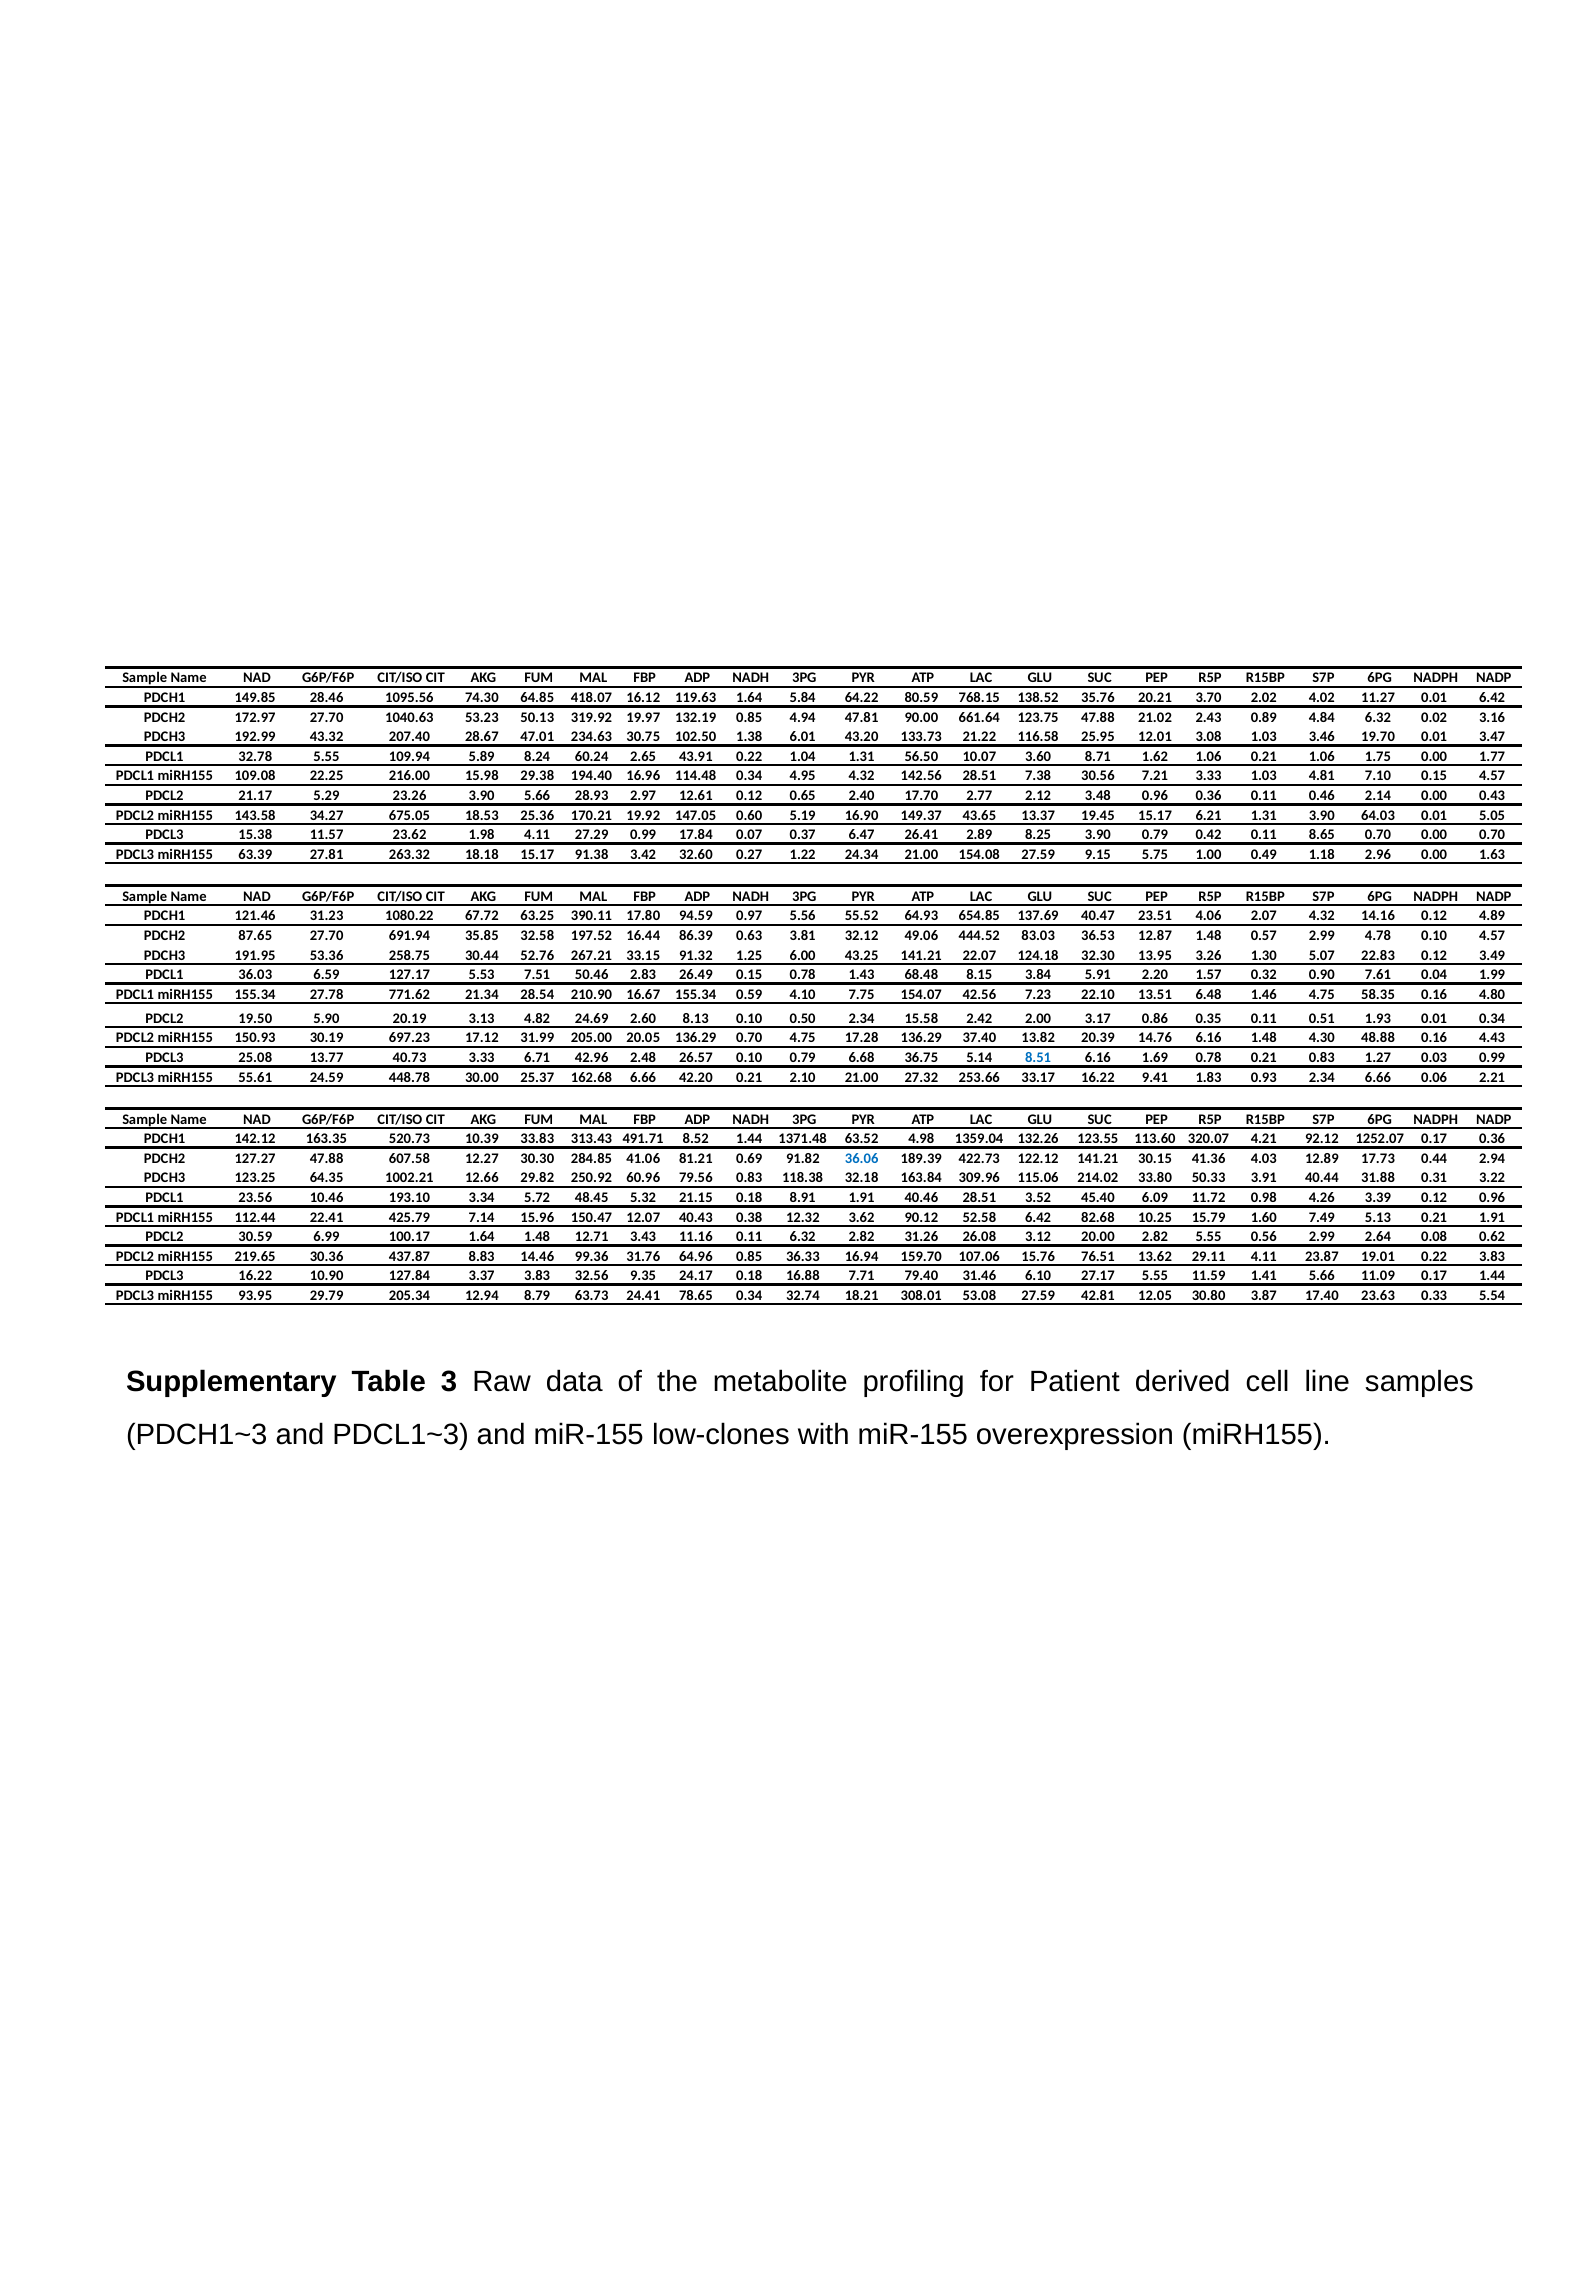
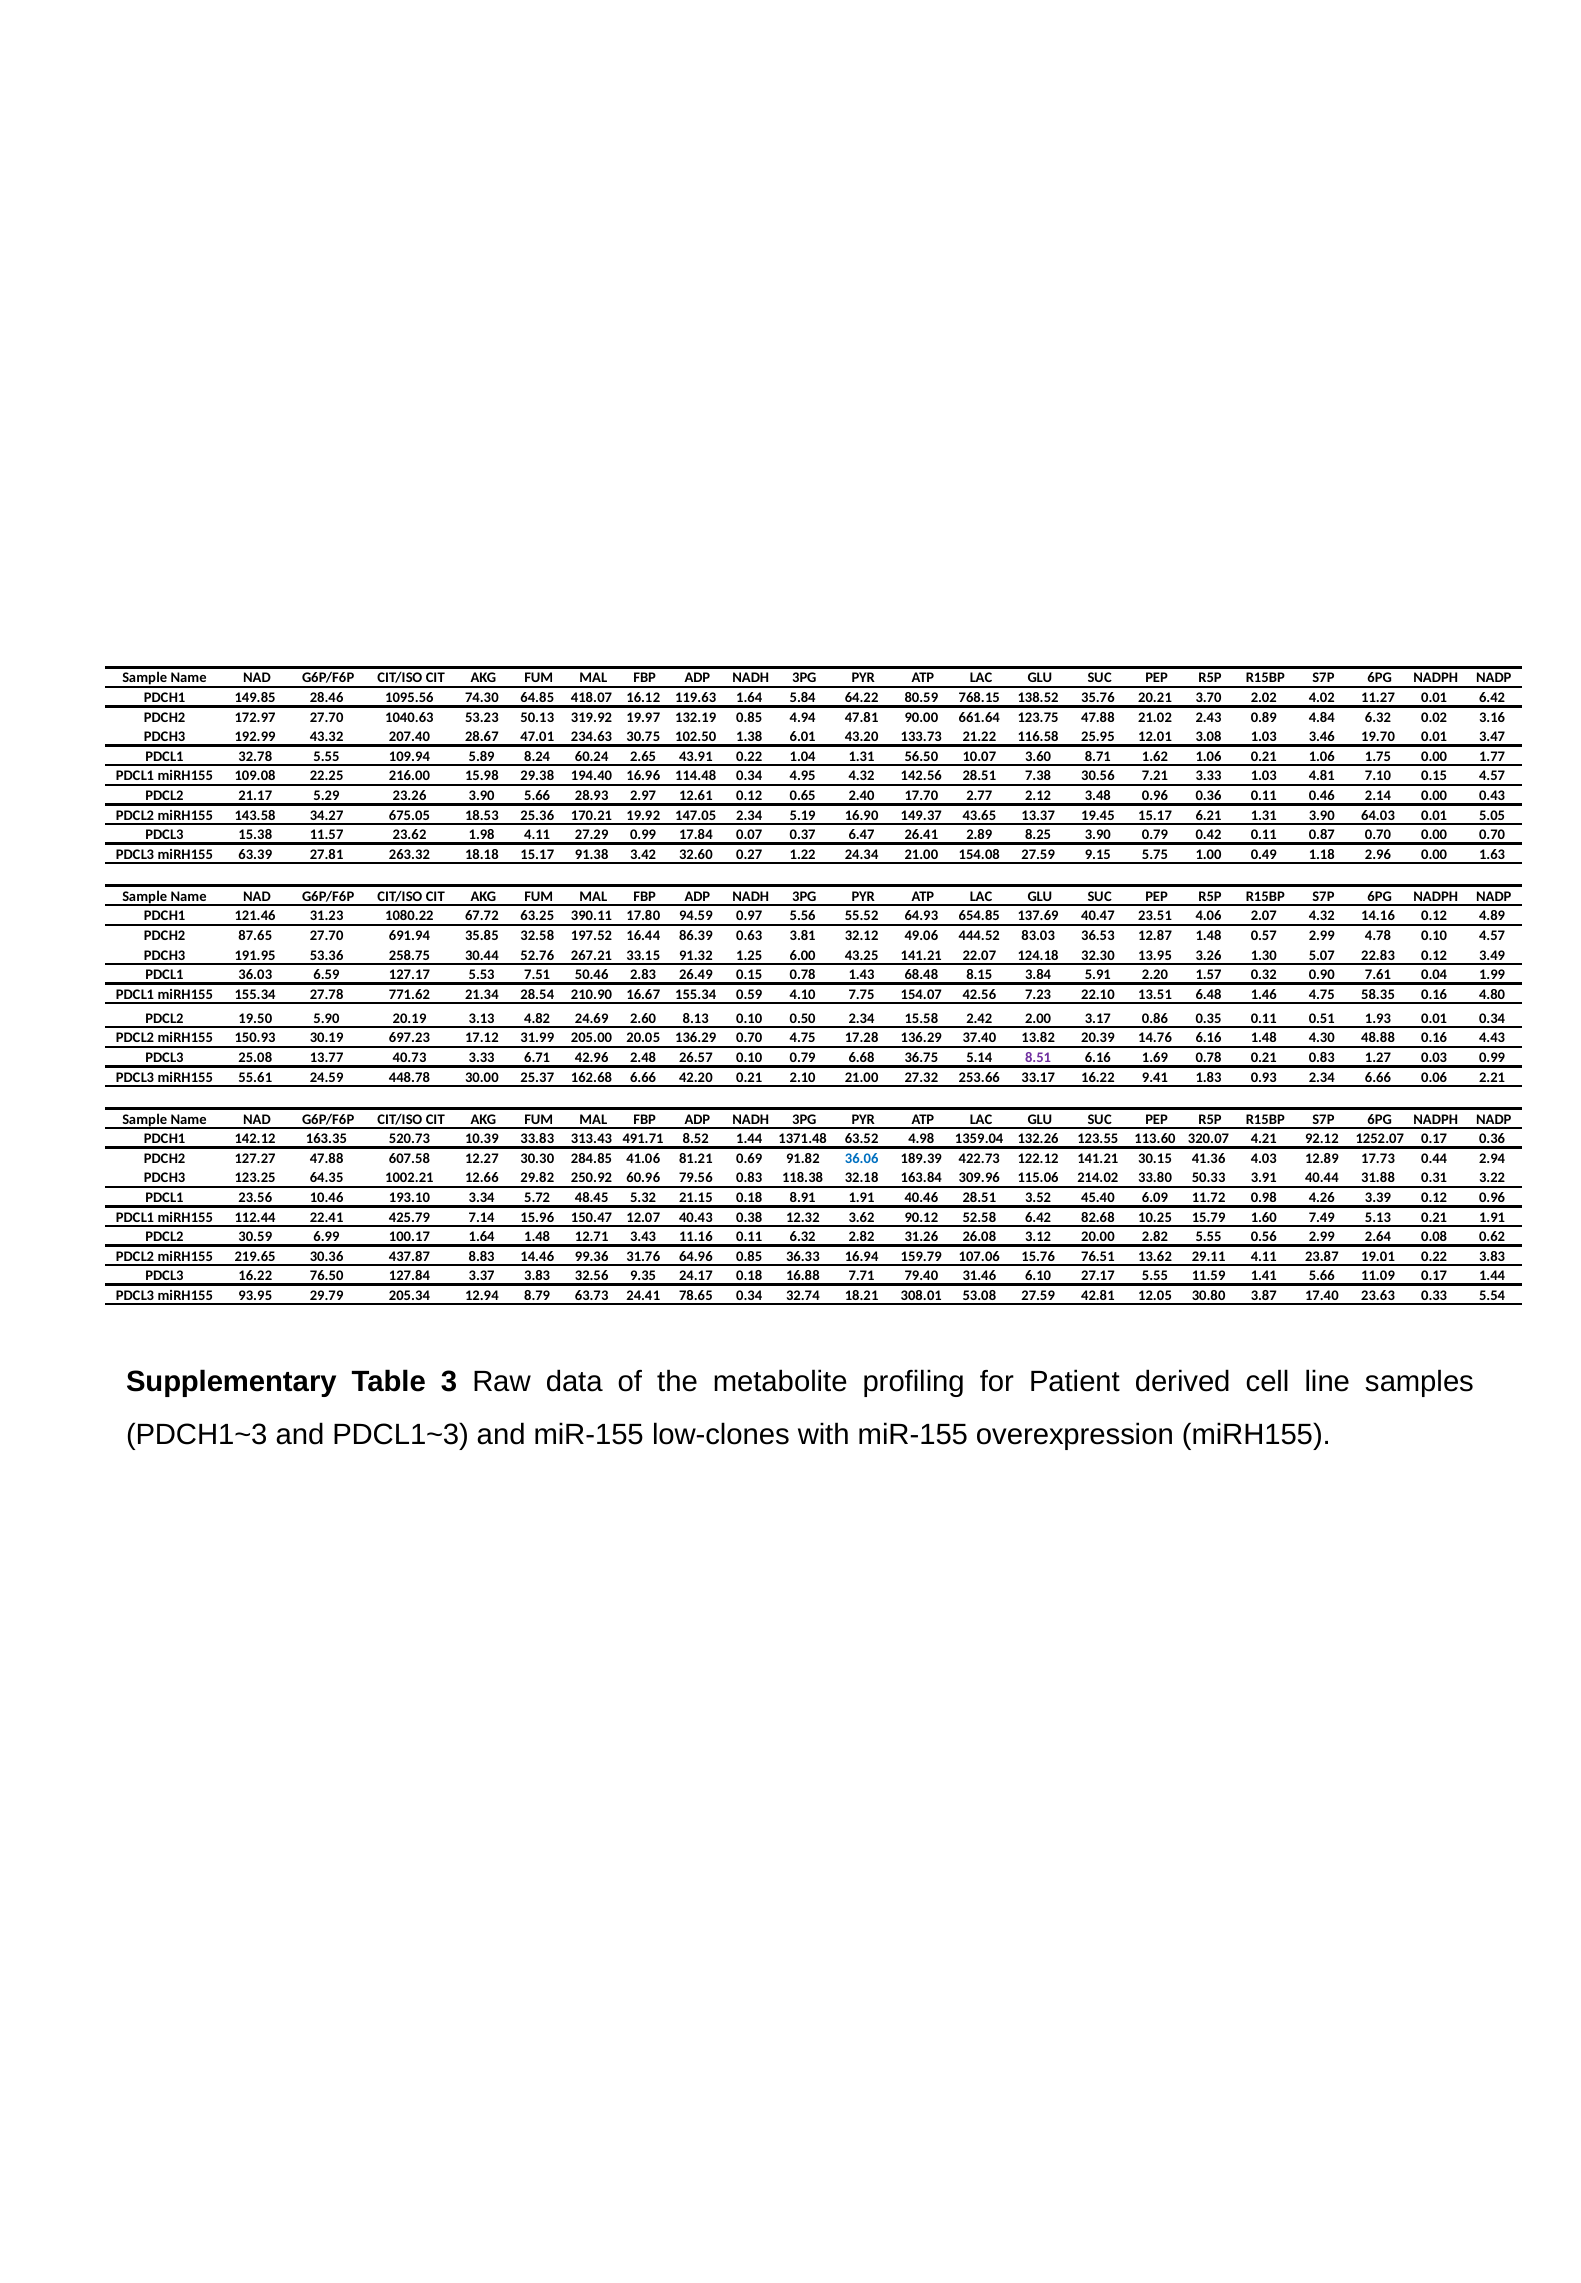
147.05 0.60: 0.60 -> 2.34 (749, 815)
8.65: 8.65 -> 0.87 (1322, 835)
8.51 colour: blue -> purple (1038, 1058)
159.70: 159.70 -> 159.79 (921, 1257)
10.90: 10.90 -> 76.50 (327, 1276)
